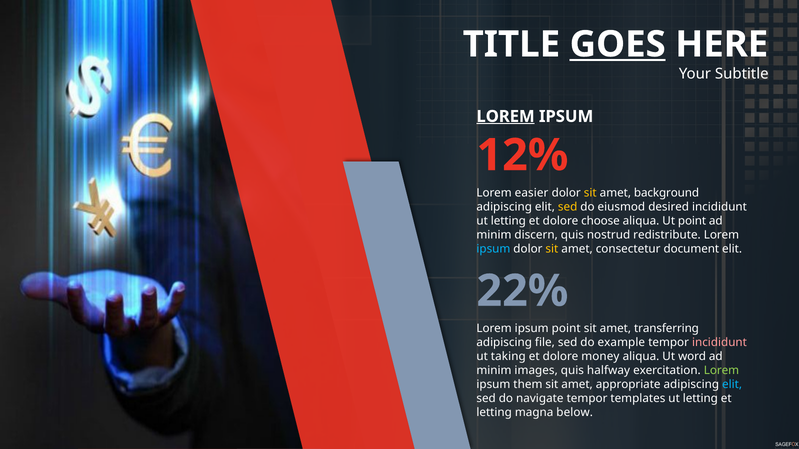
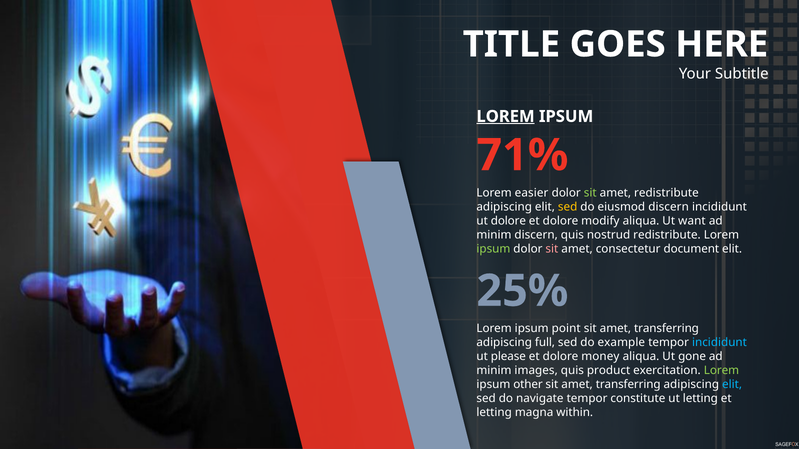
GOES underline: present -> none (618, 44)
12%: 12% -> 71% (522, 155)
sit colour: yellow -> light green (590, 193)
amet background: background -> redistribute (666, 193)
eiusmod desired: desired -> discern (669, 207)
letting: letting -> dolore (508, 221)
choose: choose -> modify (600, 221)
Ut point: point -> want (692, 221)
ipsum colour: light blue -> light green (493, 249)
sit colour: yellow -> pink (552, 249)
22%: 22% -> 25% (522, 291)
file: file -> full (545, 343)
incididunt colour: pink -> light blue (719, 343)
taking: taking -> please (508, 357)
word: word -> gone (692, 357)
halfway: halfway -> product (609, 371)
them: them -> other (528, 385)
appropriate: appropriate -> transferring (628, 385)
templates: templates -> constitute (638, 399)
below: below -> within (575, 413)
